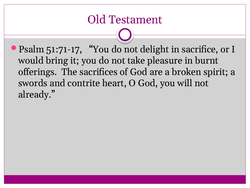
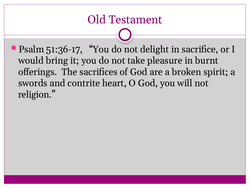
51:71-17: 51:71-17 -> 51:36-17 (64, 49)
already: already -> religion (37, 94)
